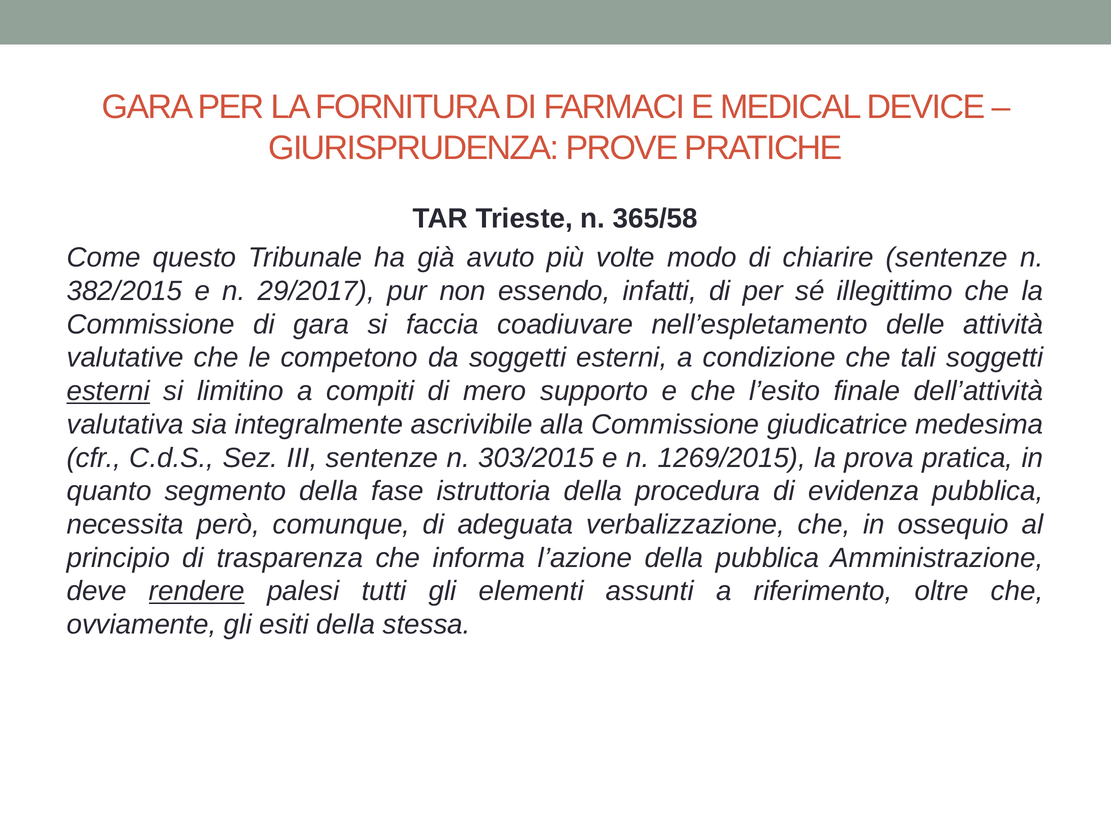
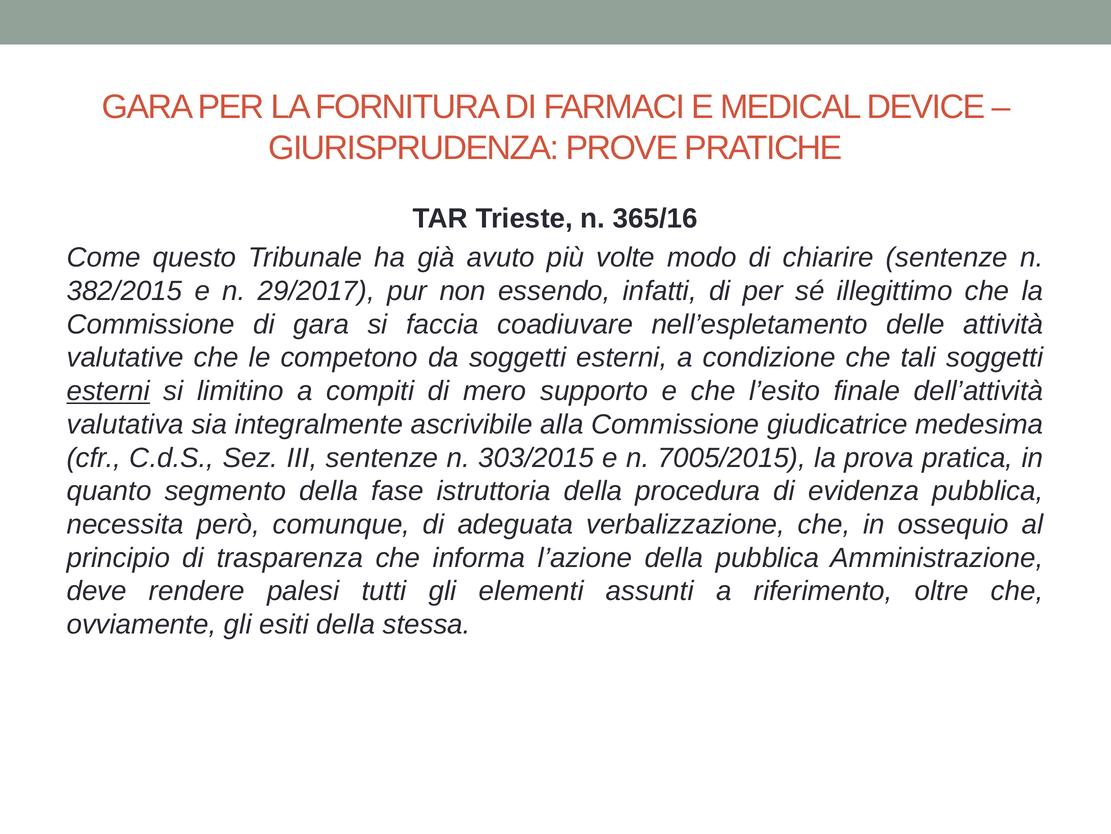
365/58: 365/58 -> 365/16 (655, 219)
1269/2015: 1269/2015 -> 7005/2015 (732, 457)
rendere underline: present -> none (197, 591)
